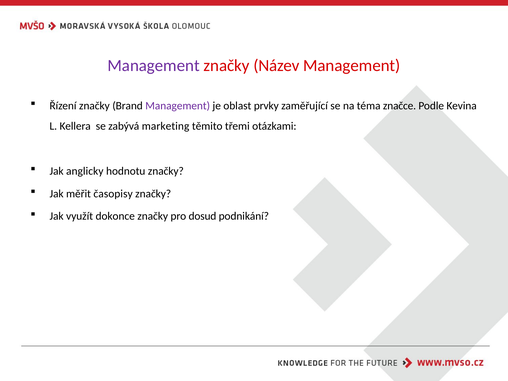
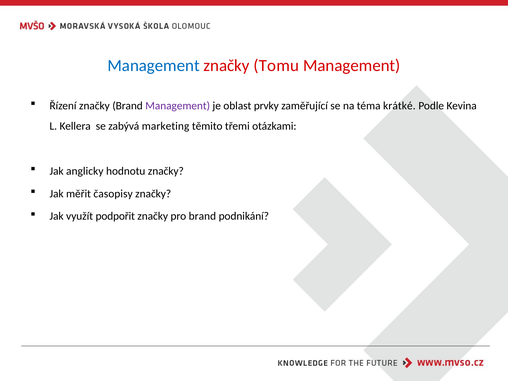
Management colour: purple -> blue (154, 65)
Název: Název -> Tomu (276, 65)
značce: značce -> krátké (399, 106)
dokonce: dokonce -> podpořit (115, 216)
pro dosud: dosud -> brand (202, 216)
